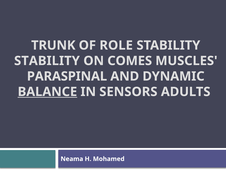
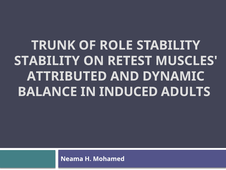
COMES: COMES -> RETEST (130, 61)
PARASPINAL: PARASPINAL -> ATTRIBUTED (67, 76)
BALANCE underline: present -> none (47, 92)
SENSORS: SENSORS -> INDUCED (128, 92)
